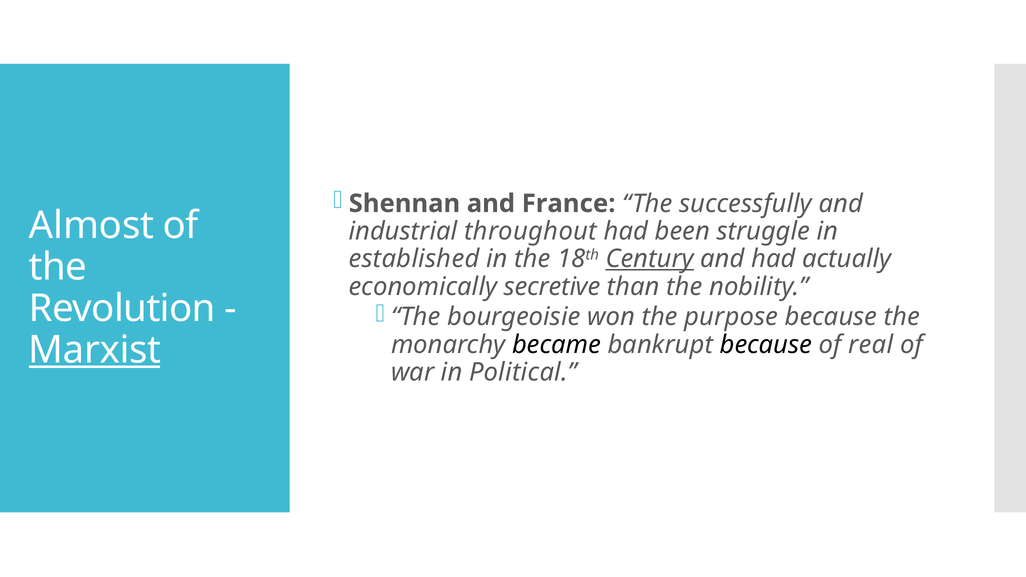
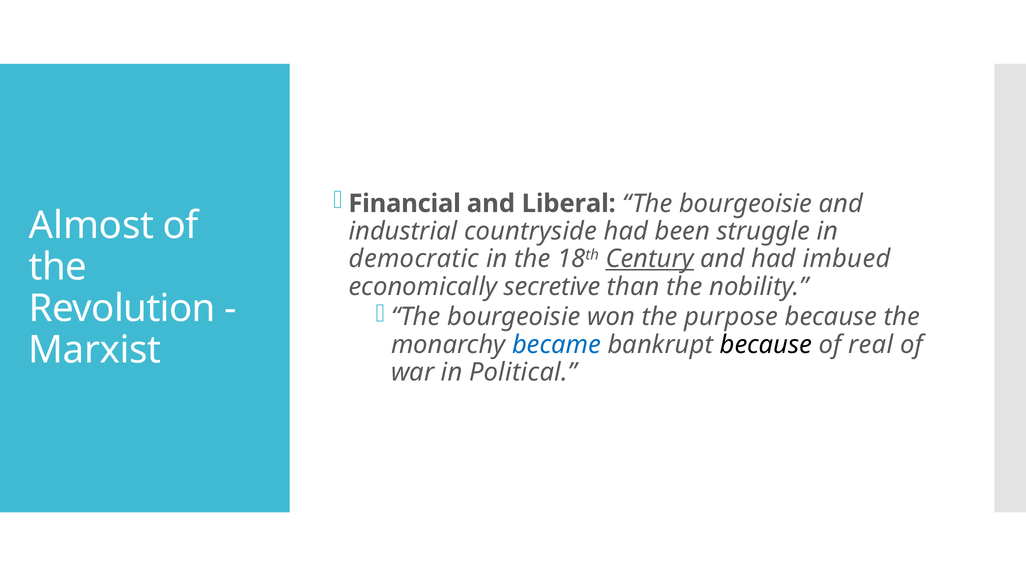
Shennan: Shennan -> Financial (405, 204)
France: France -> Liberal (569, 204)
successfully: successfully -> bourgeoisie (746, 204)
throughout: throughout -> countryside (531, 231)
established: established -> democratic (414, 259)
actually: actually -> imbued (847, 259)
became colour: black -> blue (557, 345)
Marxist underline: present -> none (95, 350)
